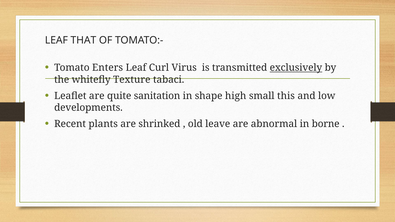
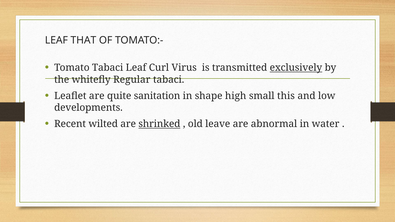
Tomato Enters: Enters -> Tabaci (108, 68)
Texture: Texture -> Regular (132, 80)
plants: plants -> wilted (103, 124)
shrinked underline: none -> present (159, 124)
borne: borne -> water (326, 124)
